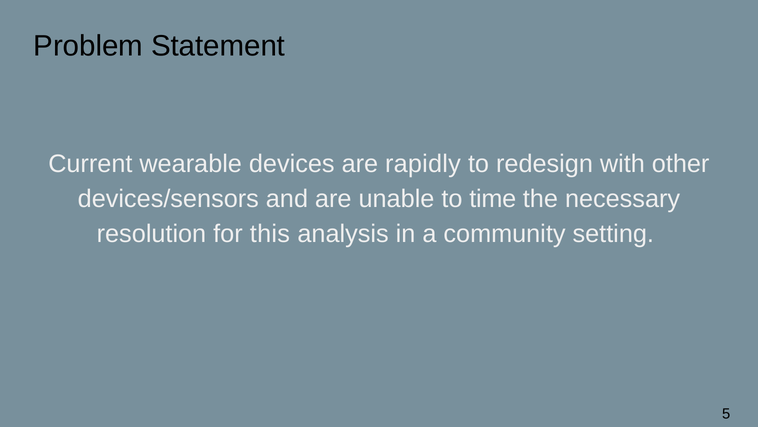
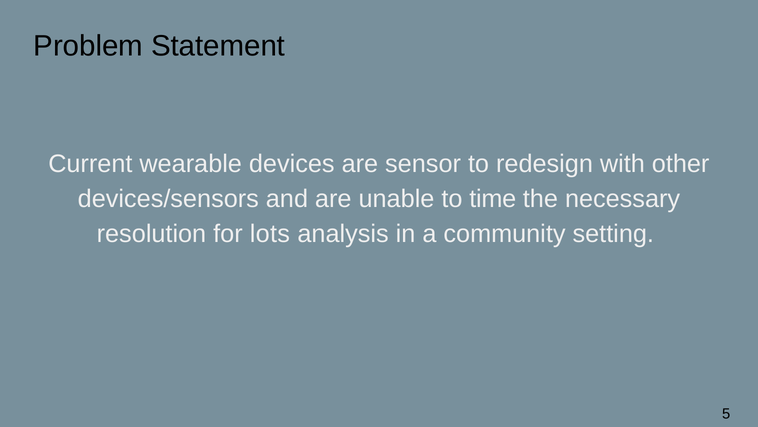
rapidly: rapidly -> sensor (423, 164)
this: this -> lots (270, 233)
